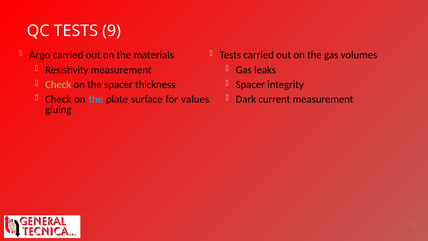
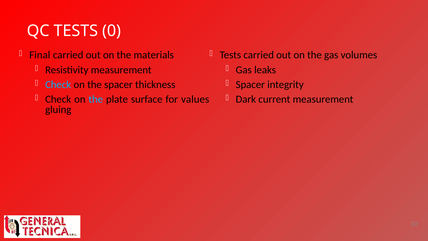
9: 9 -> 0 (112, 31)
Argo: Argo -> Final (40, 55)
Check colour: light green -> light blue (58, 85)
